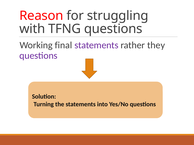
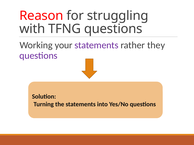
final: final -> your (64, 45)
